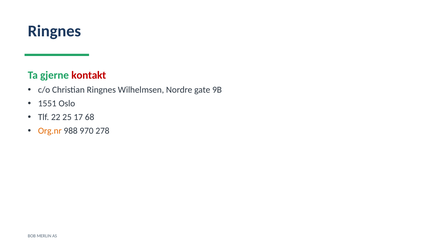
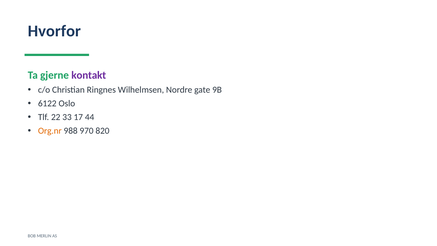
Ringnes: Ringnes -> Hvorfor (54, 31)
kontakt colour: red -> purple (89, 75)
1551: 1551 -> 6122 (47, 104)
25: 25 -> 33 (67, 117)
68: 68 -> 44 (90, 117)
278: 278 -> 820 (102, 131)
